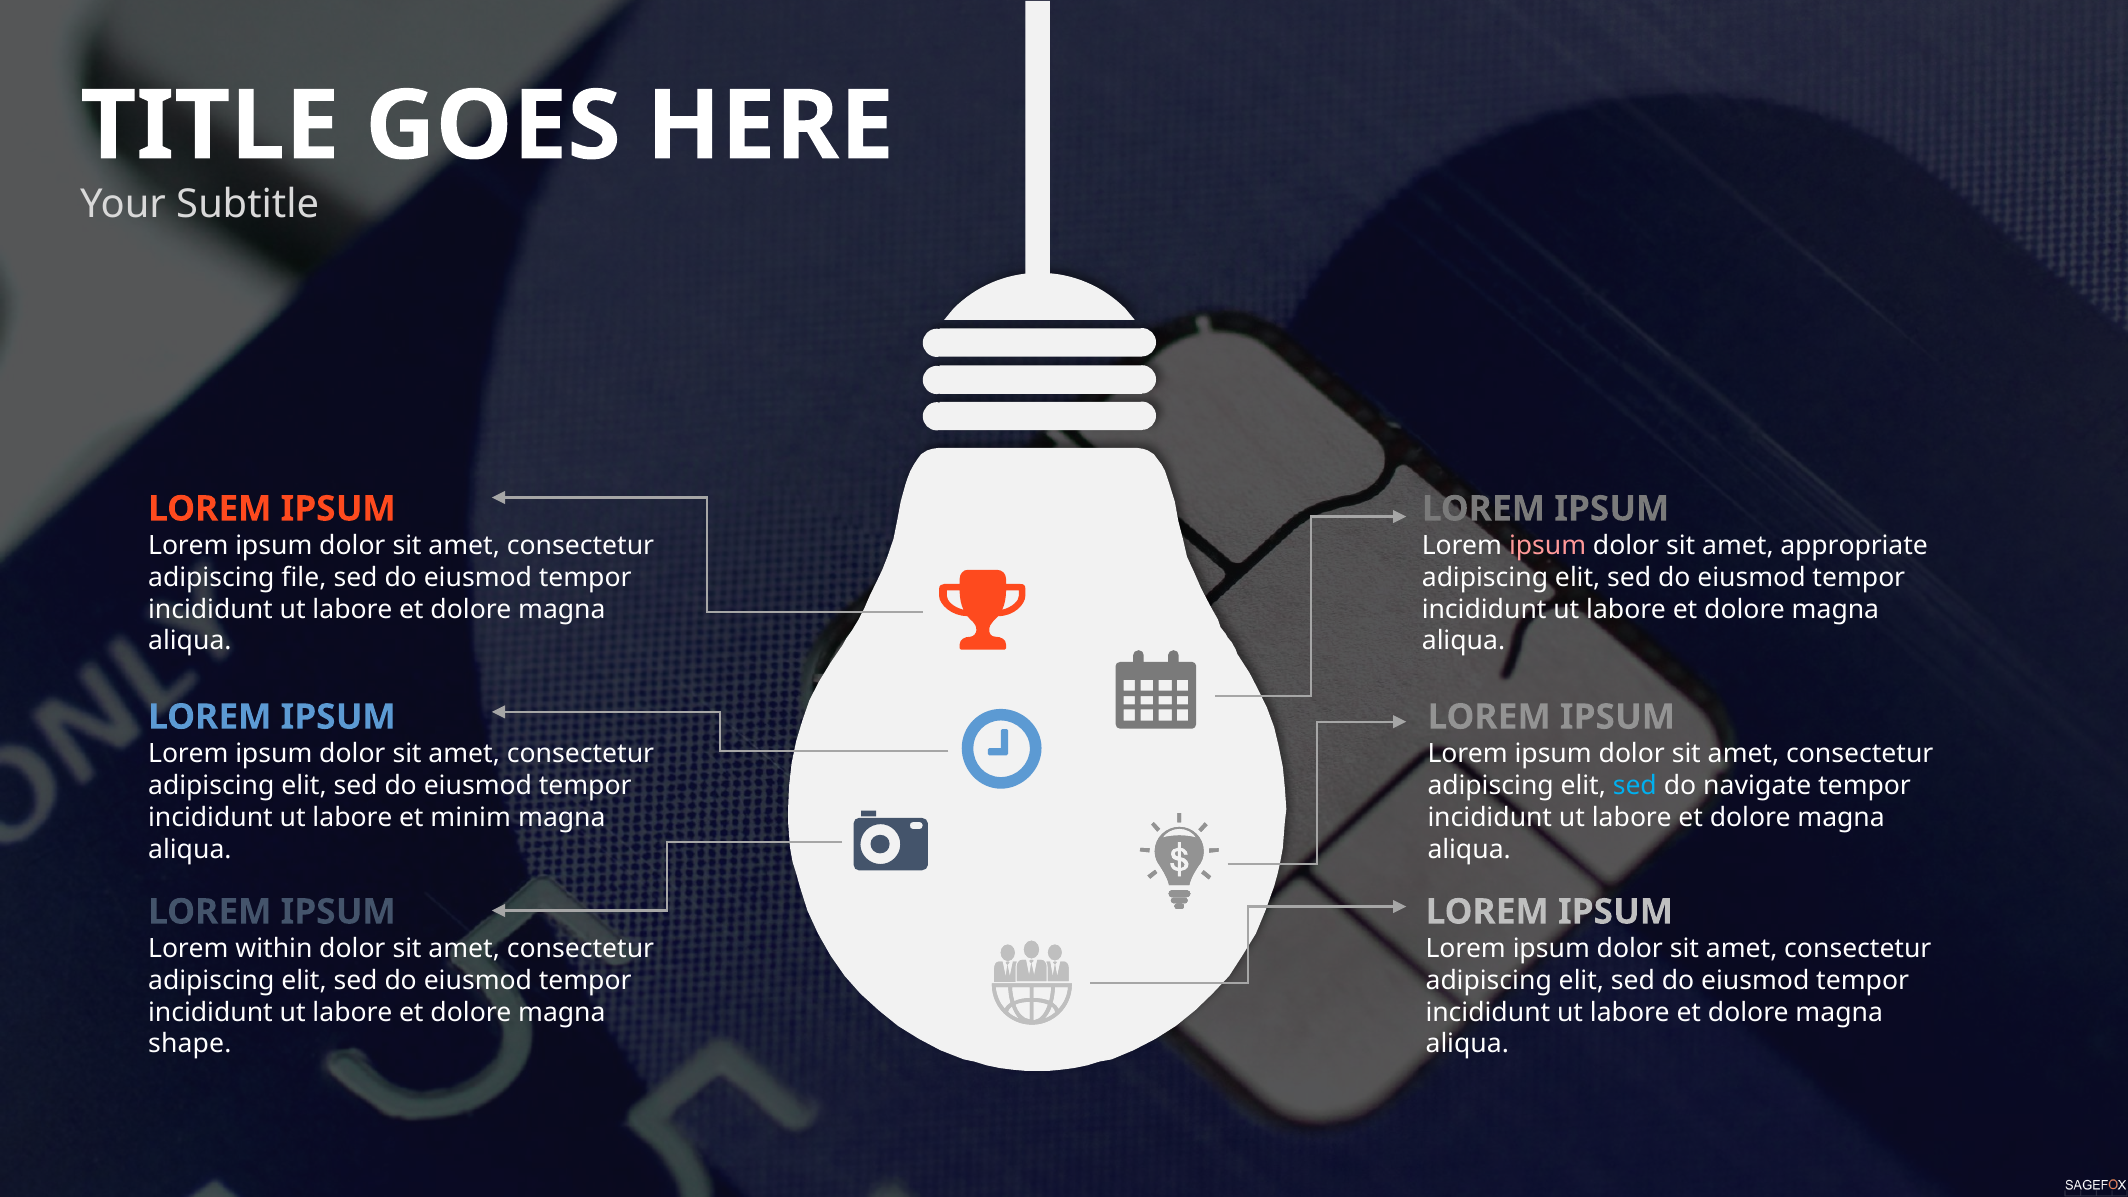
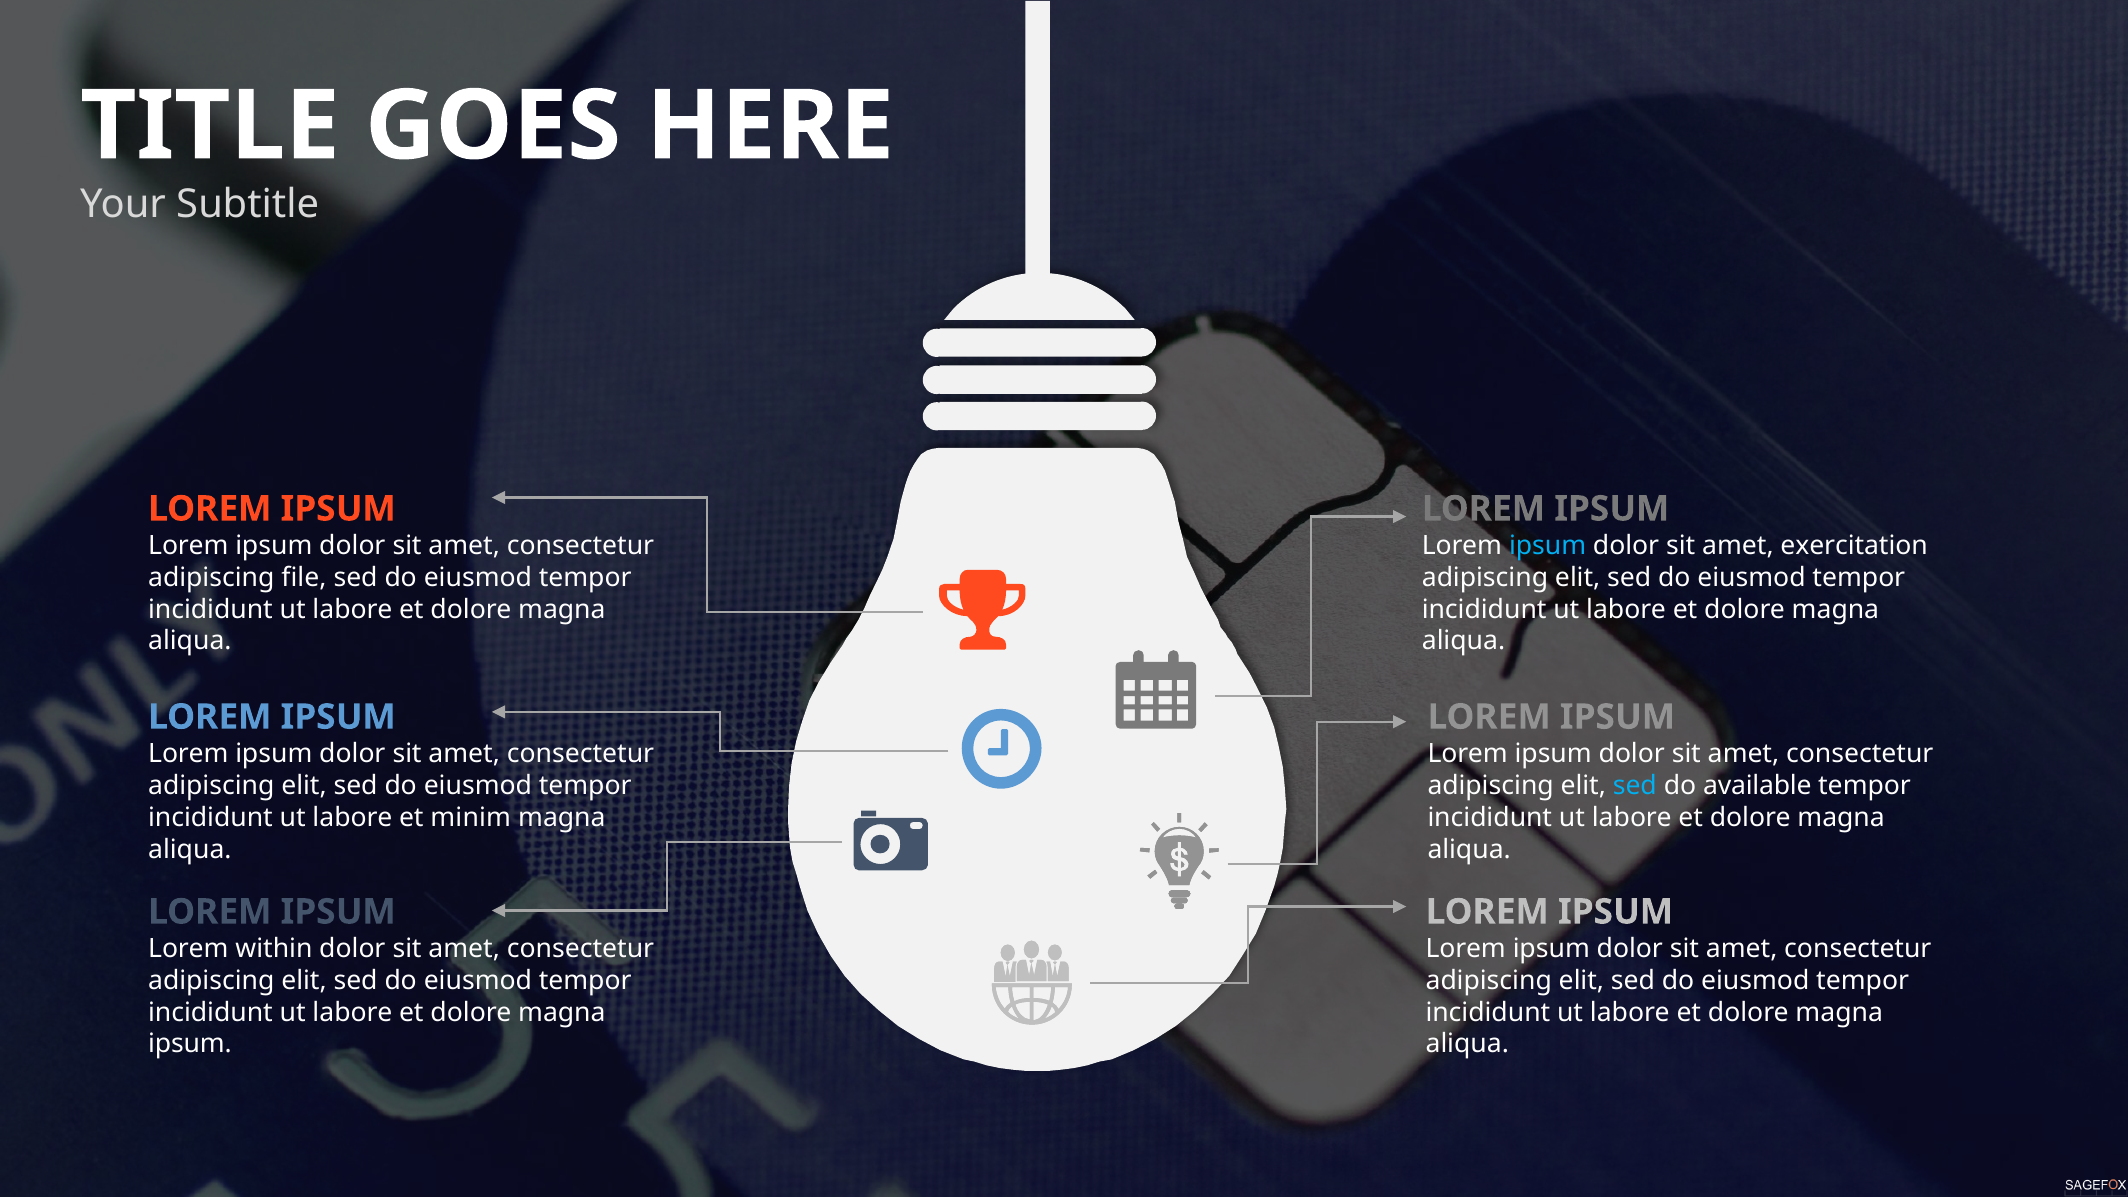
ipsum colour: pink -> light blue (1548, 545)
appropriate: appropriate -> exercitation (1854, 545)
navigate: navigate -> available (1757, 786)
shape: shape -> ipsum (190, 1044)
